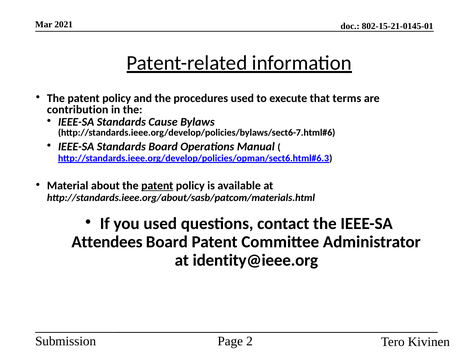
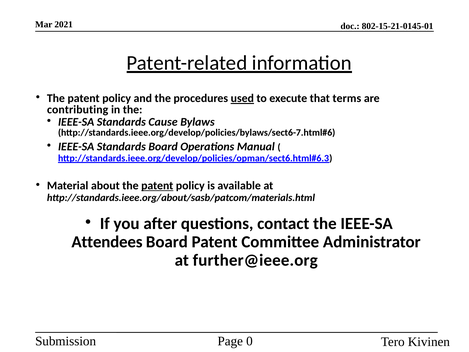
used underline: none -> present (242, 98)
contribution: contribution -> contributing (78, 110)
you used: used -> after (160, 224)
identity@ieee.org: identity@ieee.org -> further@ieee.org (255, 260)
2: 2 -> 0 (249, 341)
